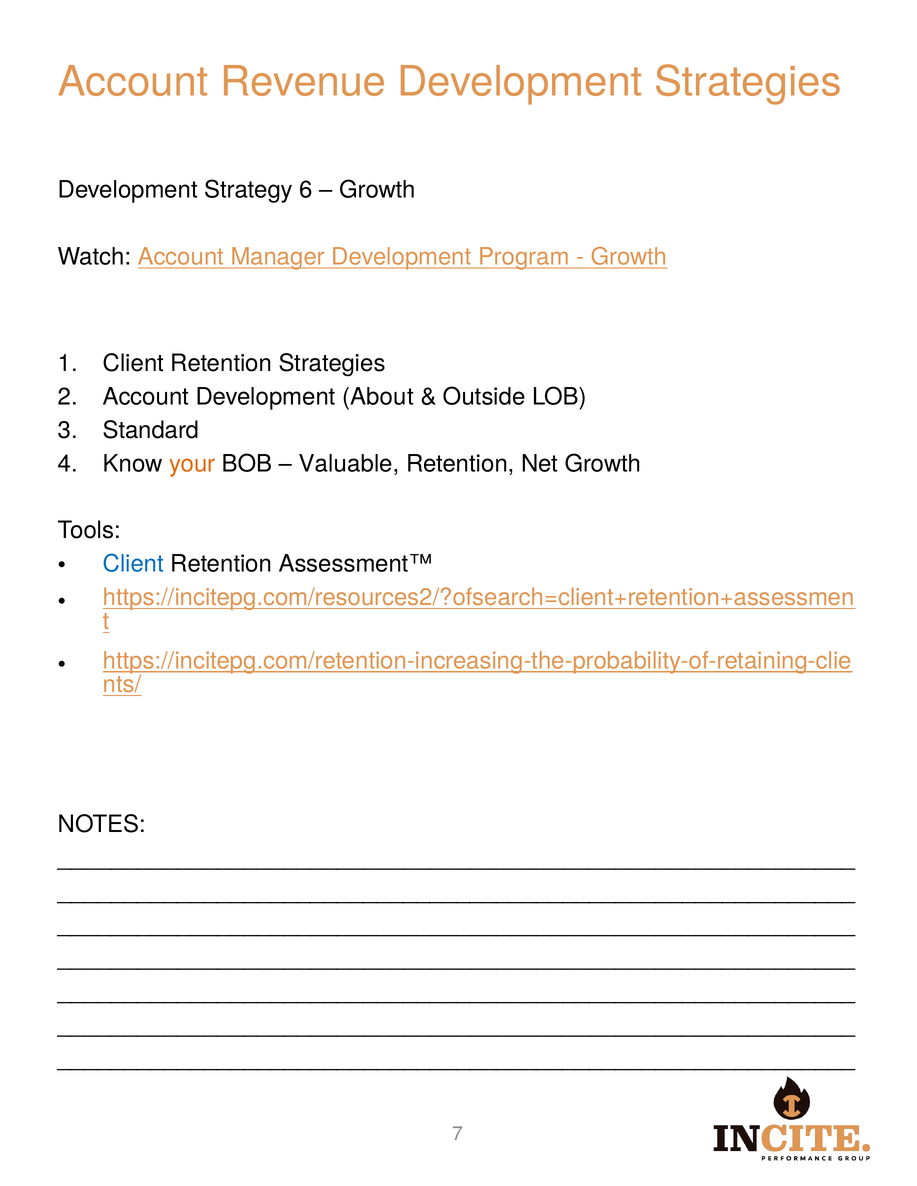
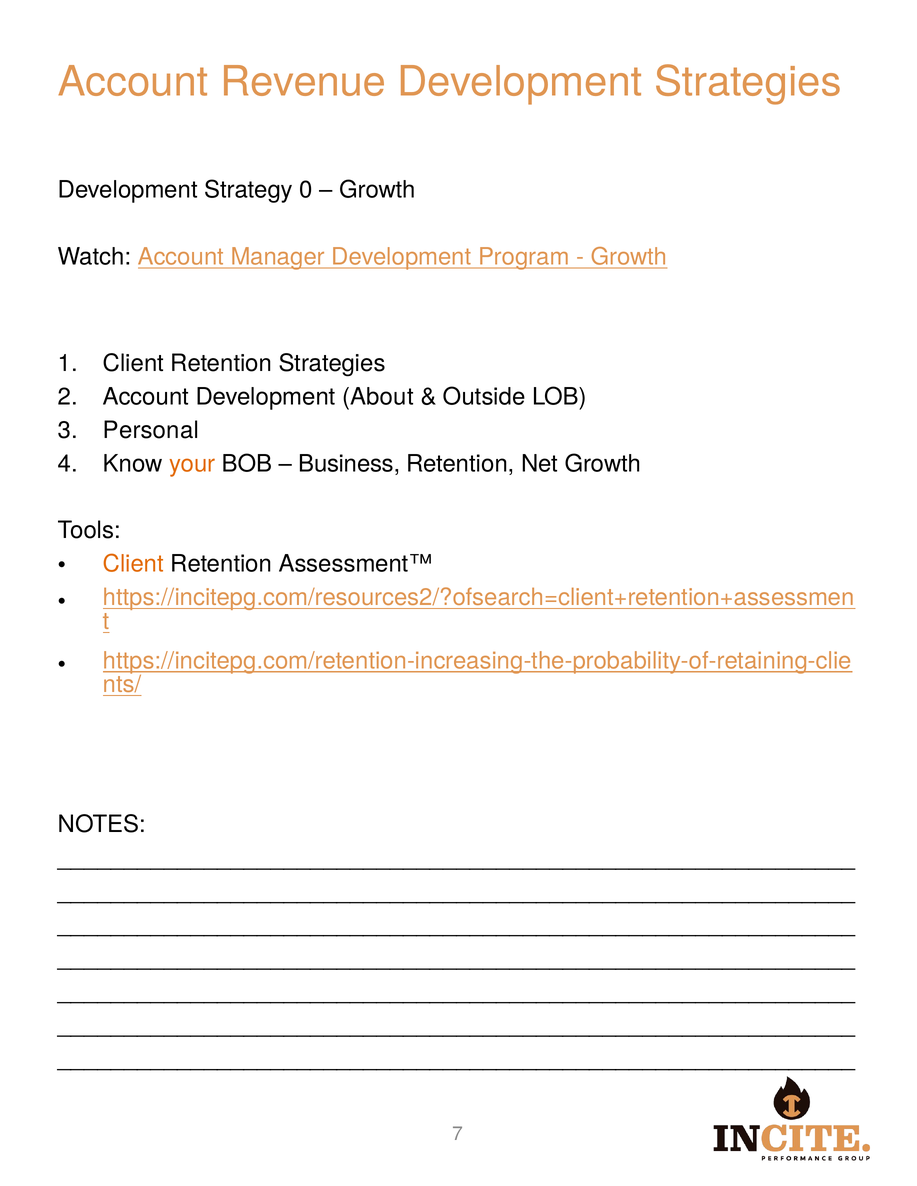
6: 6 -> 0 (306, 190)
Standard: Standard -> Personal (151, 430)
Valuable: Valuable -> Business (349, 464)
Client colour: blue -> orange (133, 564)
